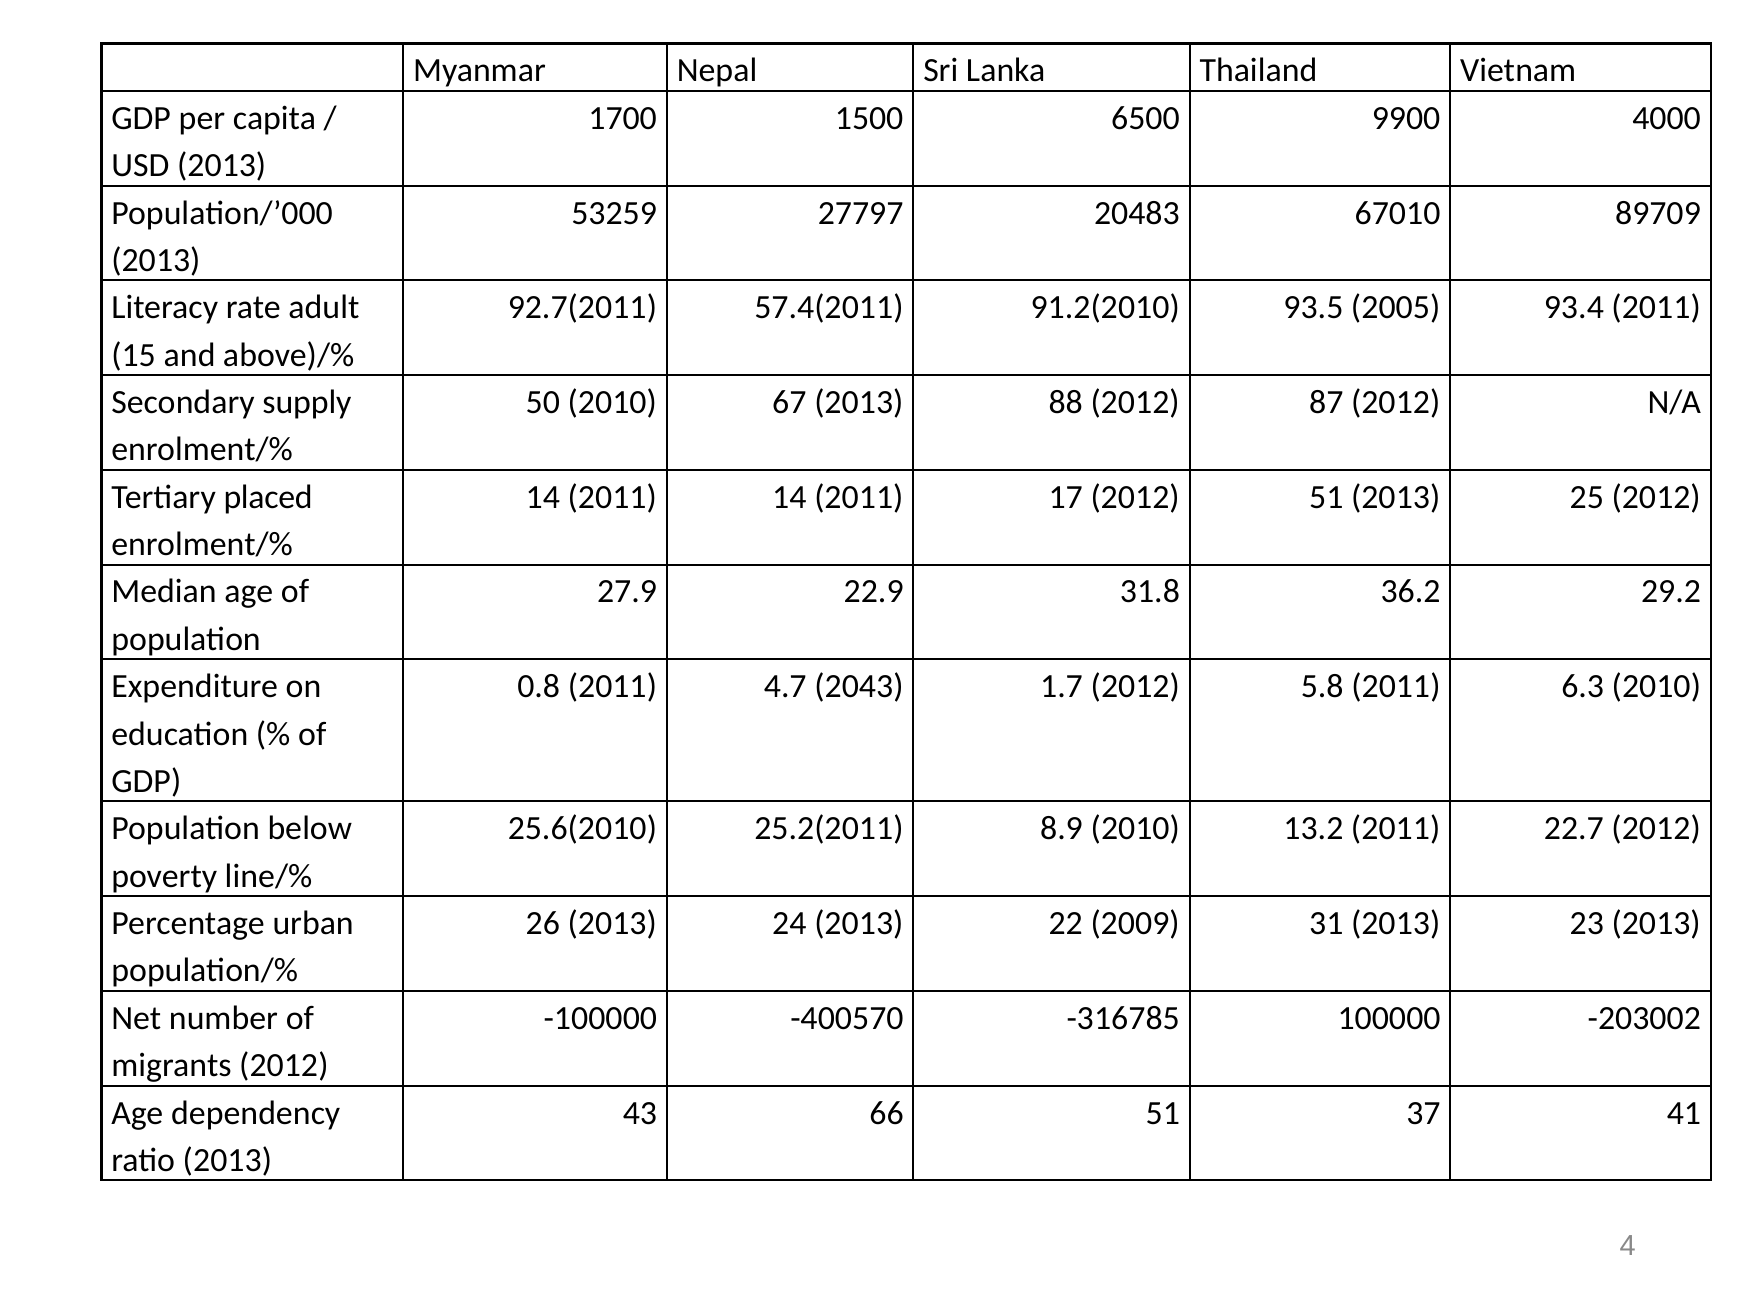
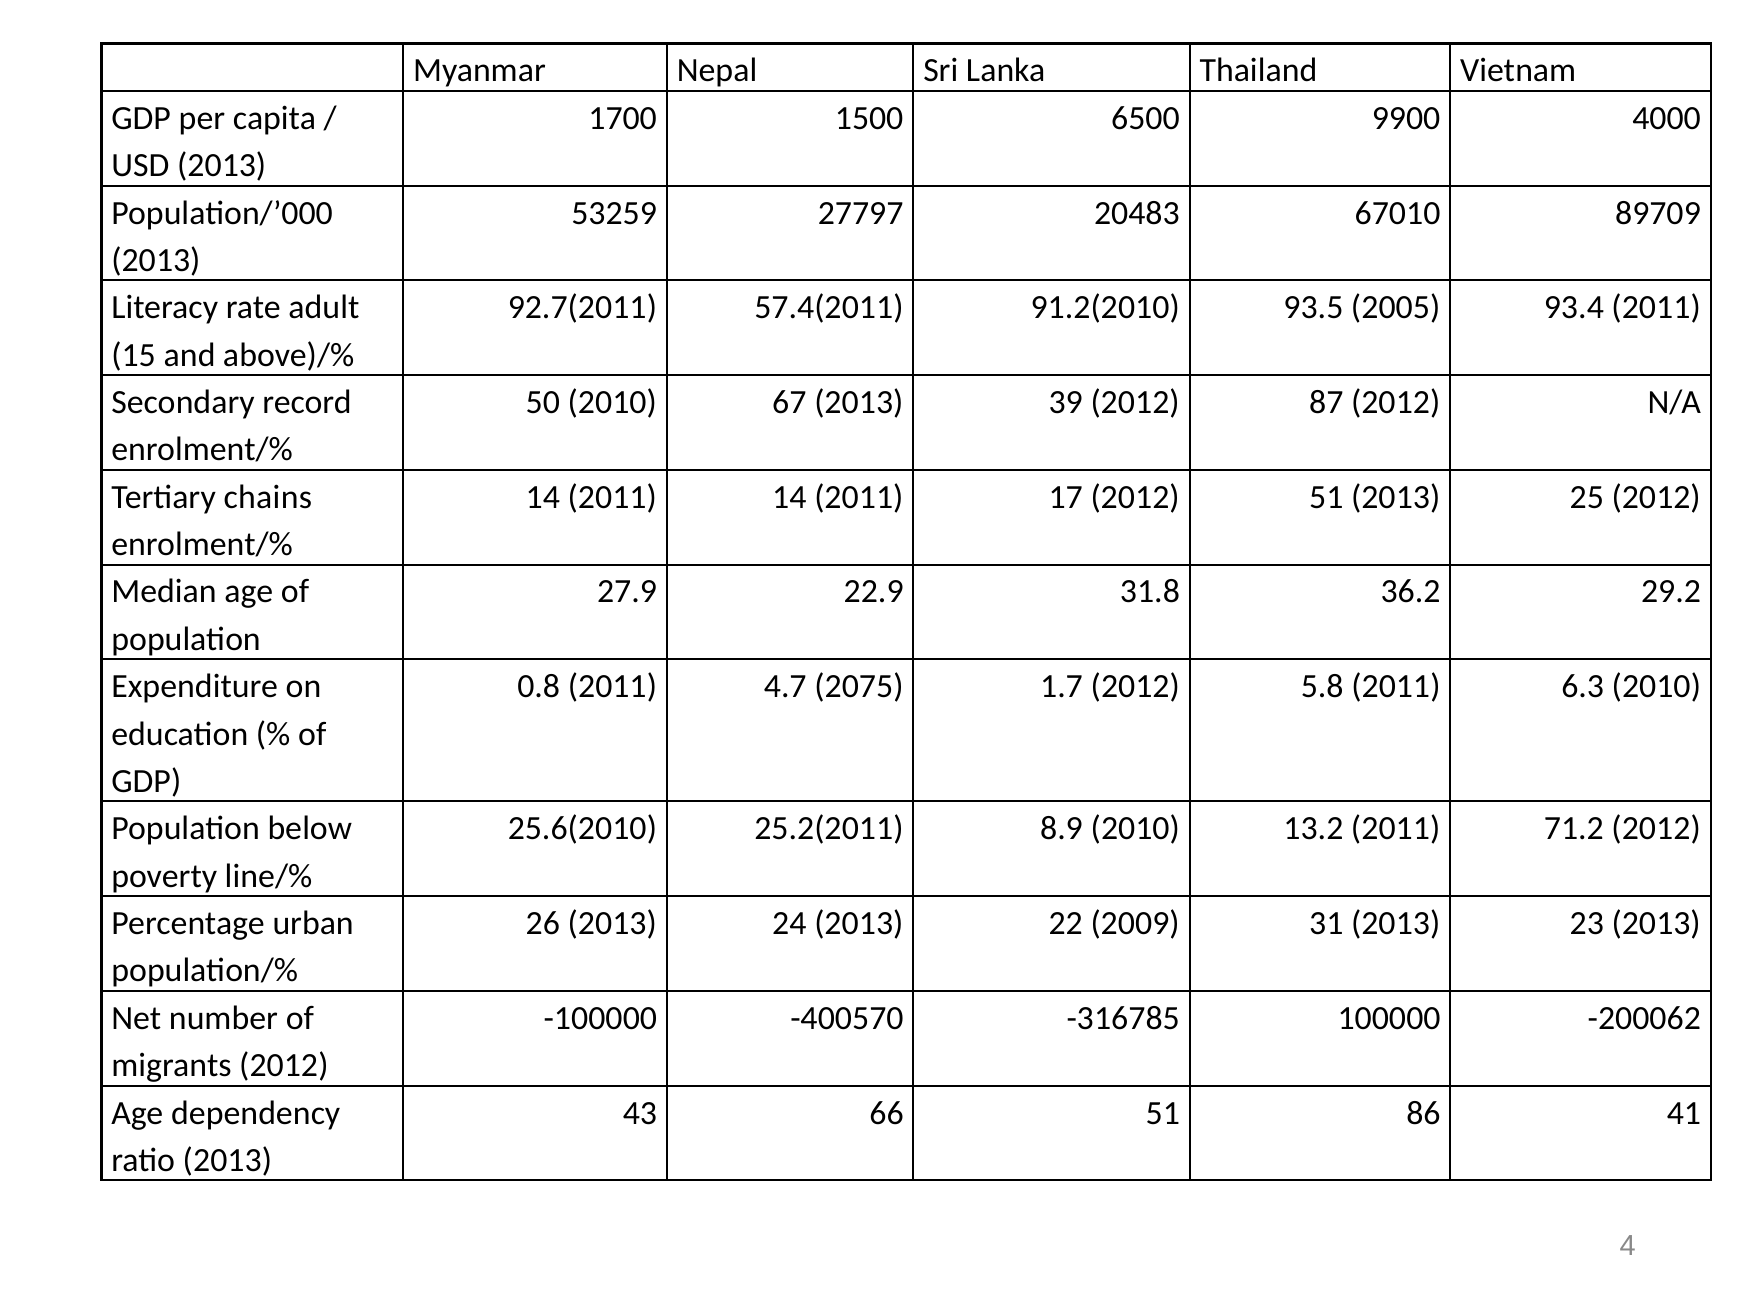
supply: supply -> record (307, 402)
88: 88 -> 39 (1066, 402)
placed: placed -> chains (268, 497)
2043: 2043 -> 2075 (859, 687)
22.7: 22.7 -> 71.2 (1574, 829)
-203002: -203002 -> -200062 (1644, 1018)
37: 37 -> 86 (1423, 1113)
